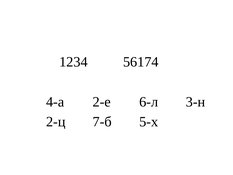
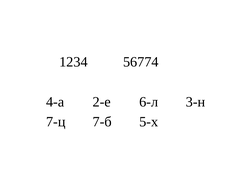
56174: 56174 -> 56774 (141, 62)
2-ц: 2-ц -> 7-ц (56, 122)
